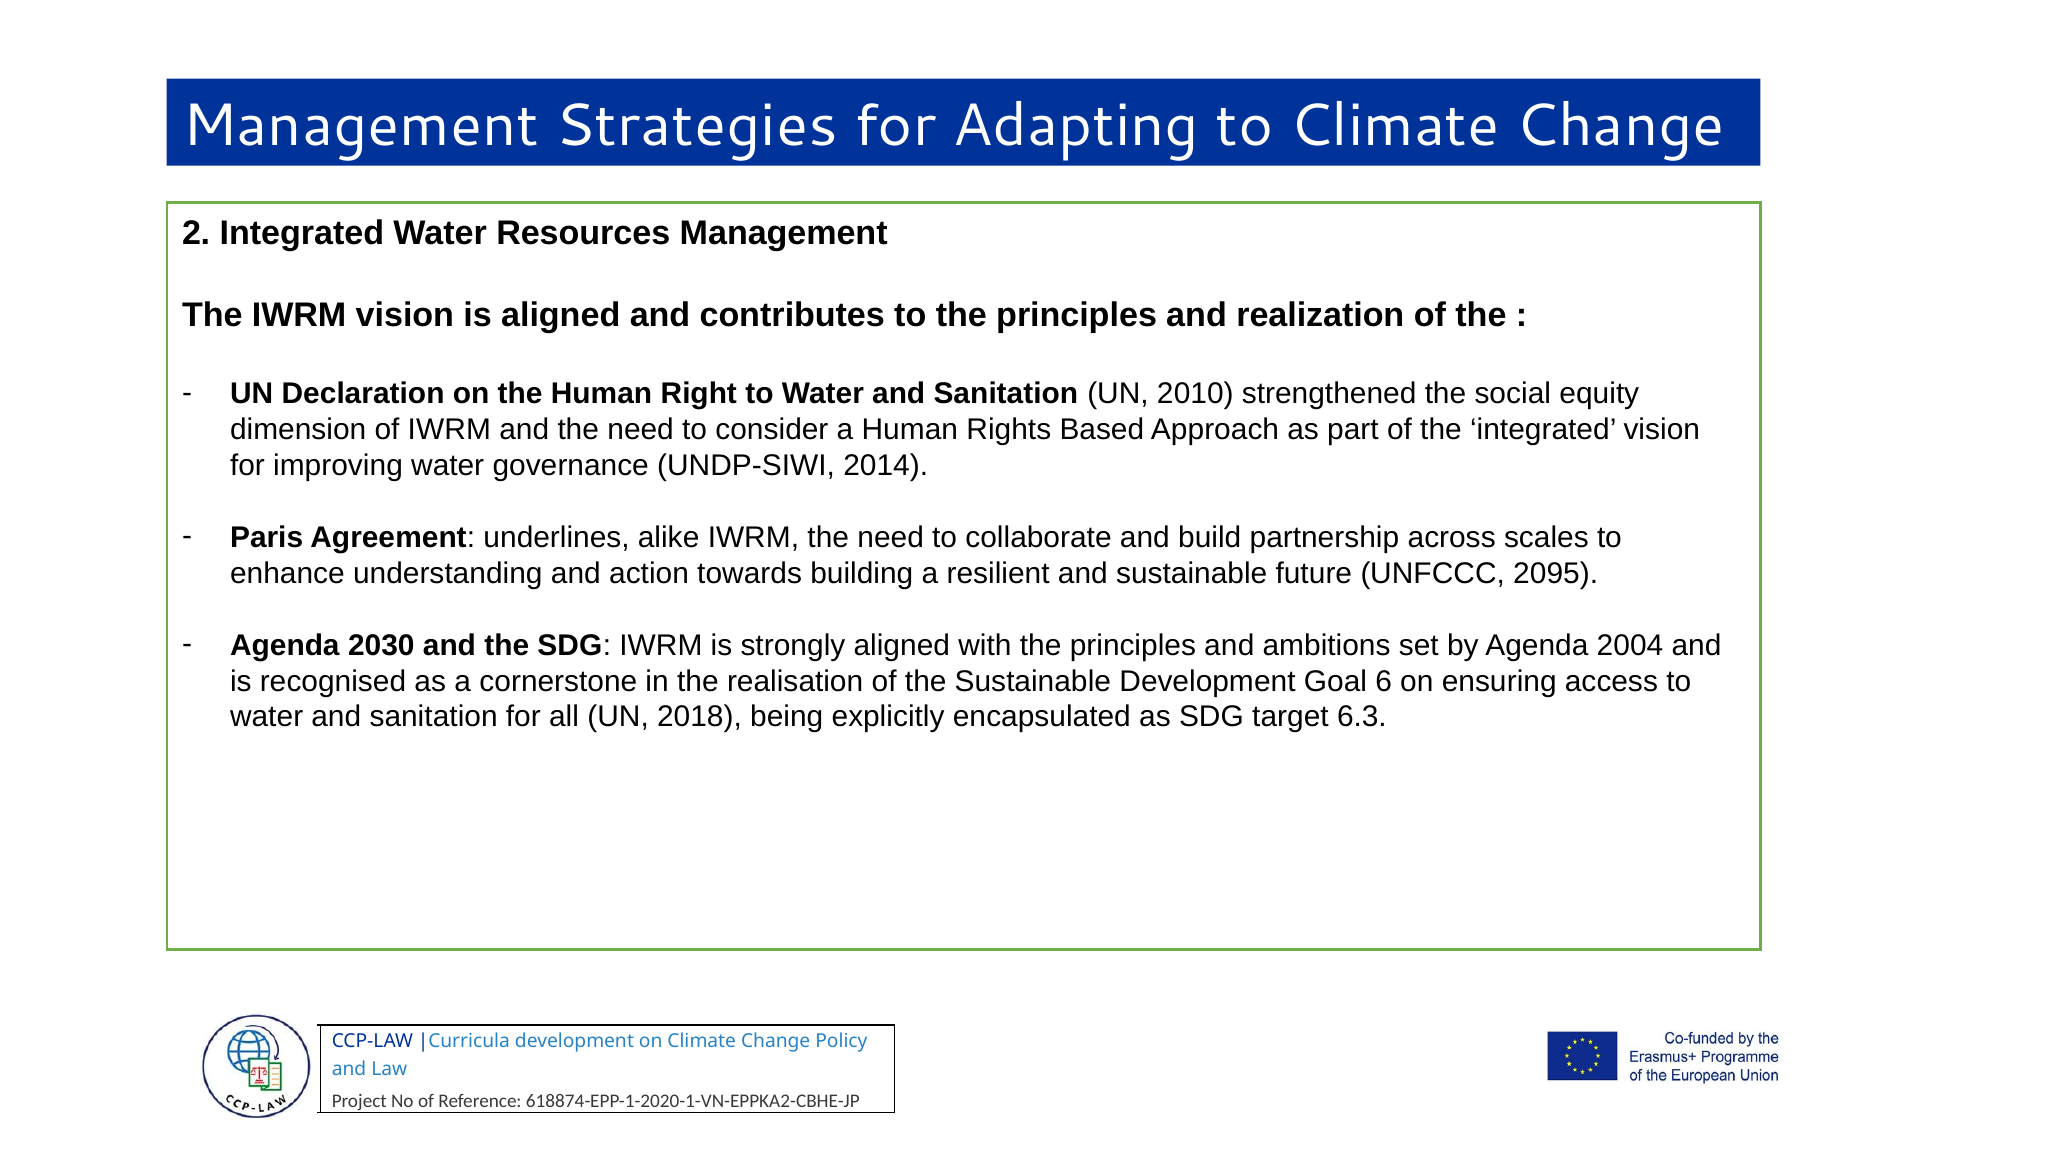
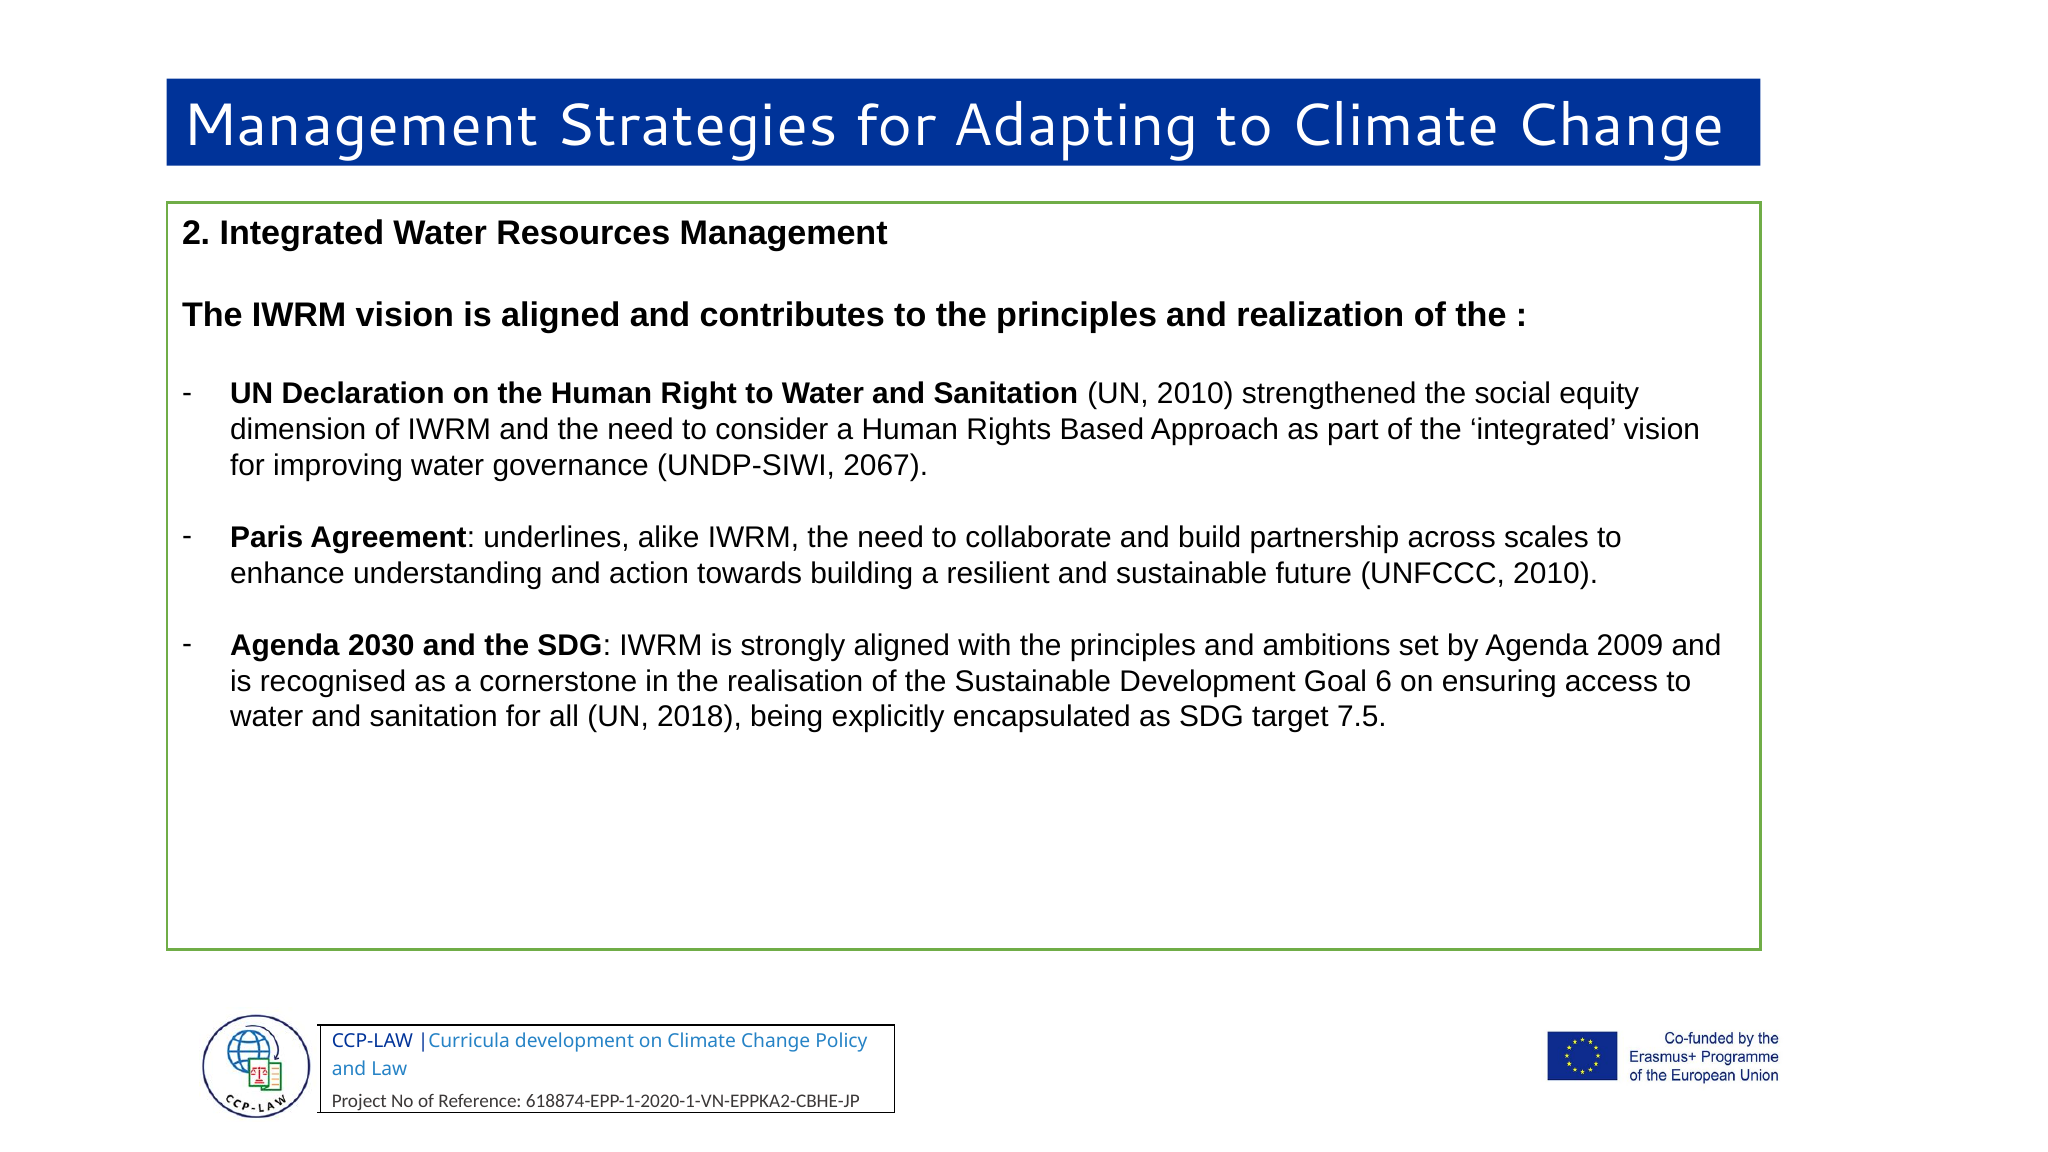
2014: 2014 -> 2067 (886, 466)
UNFCCC 2095: 2095 -> 2010 (1556, 573)
2004: 2004 -> 2009 (1630, 645)
6.3: 6.3 -> 7.5 (1362, 717)
